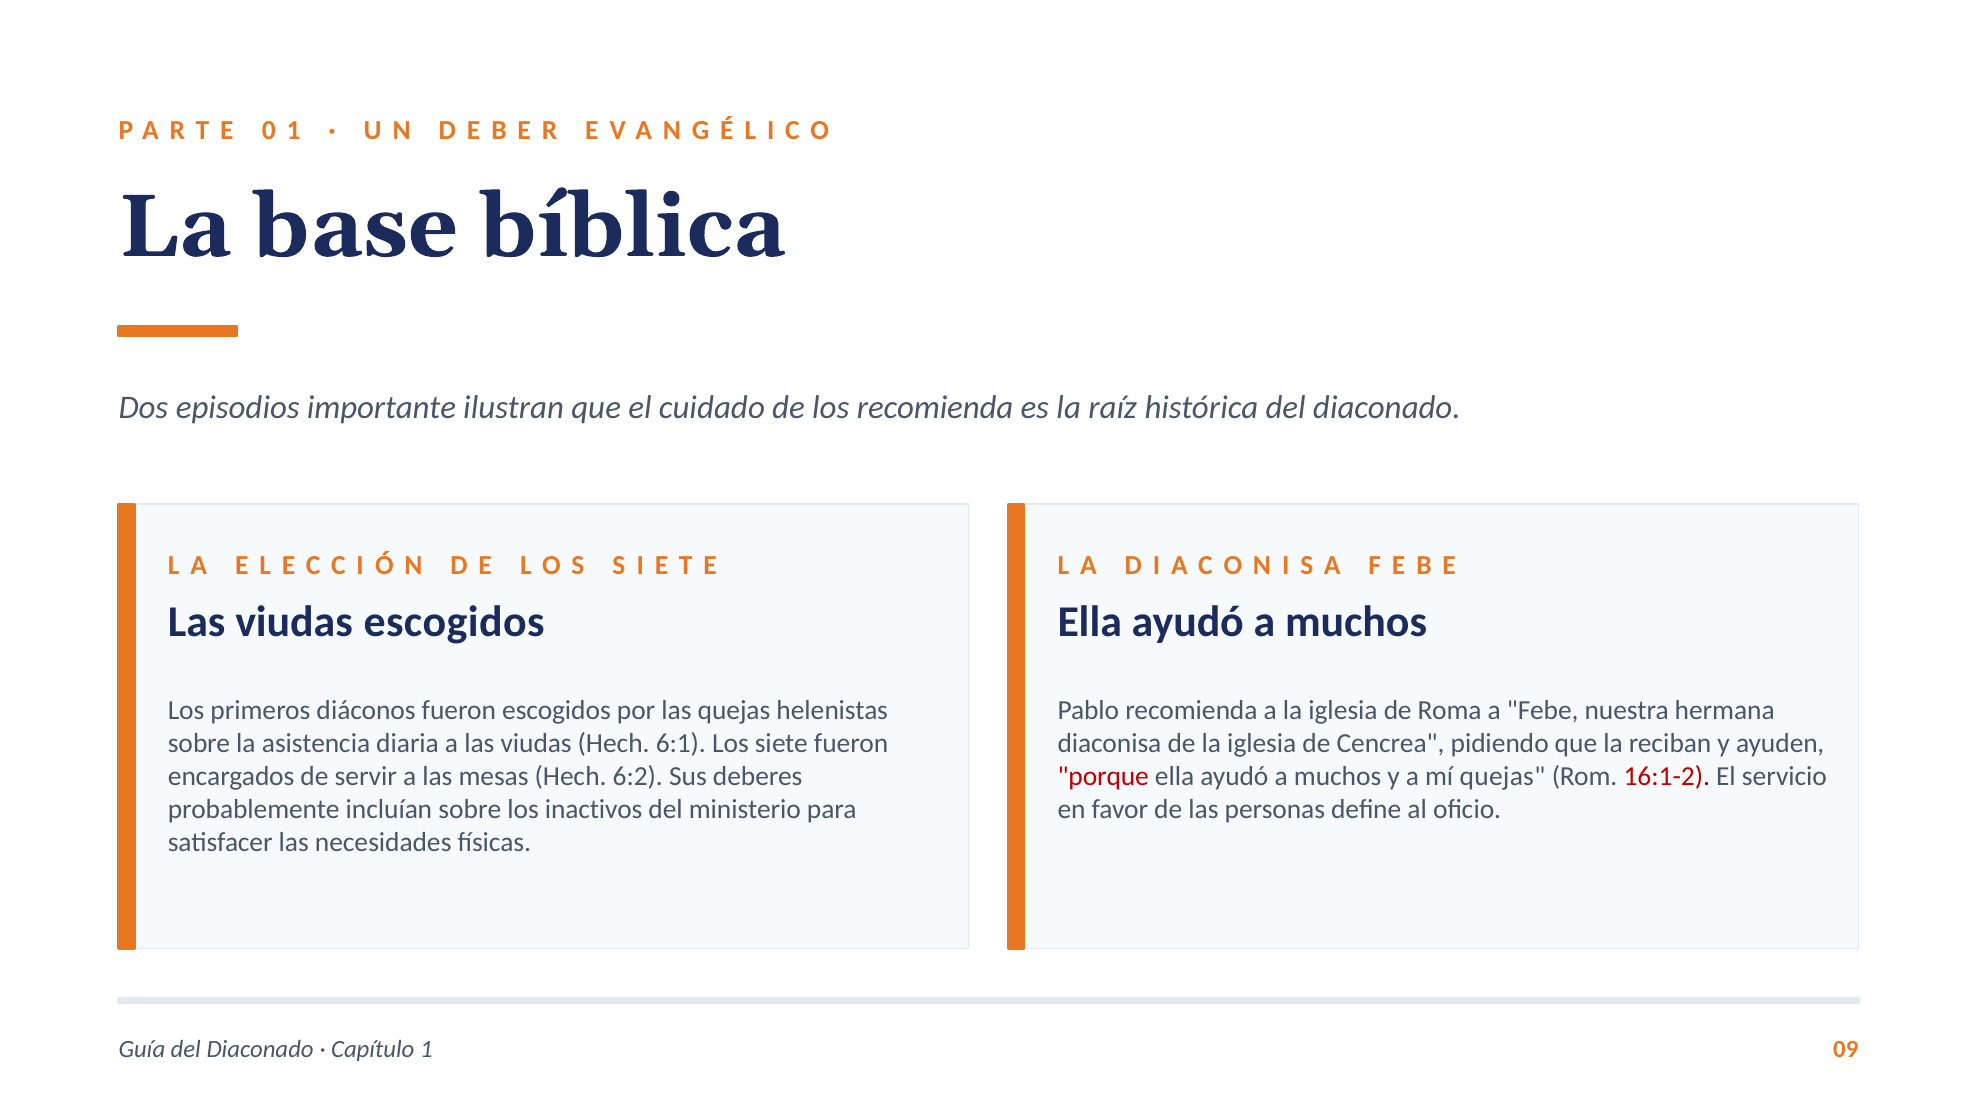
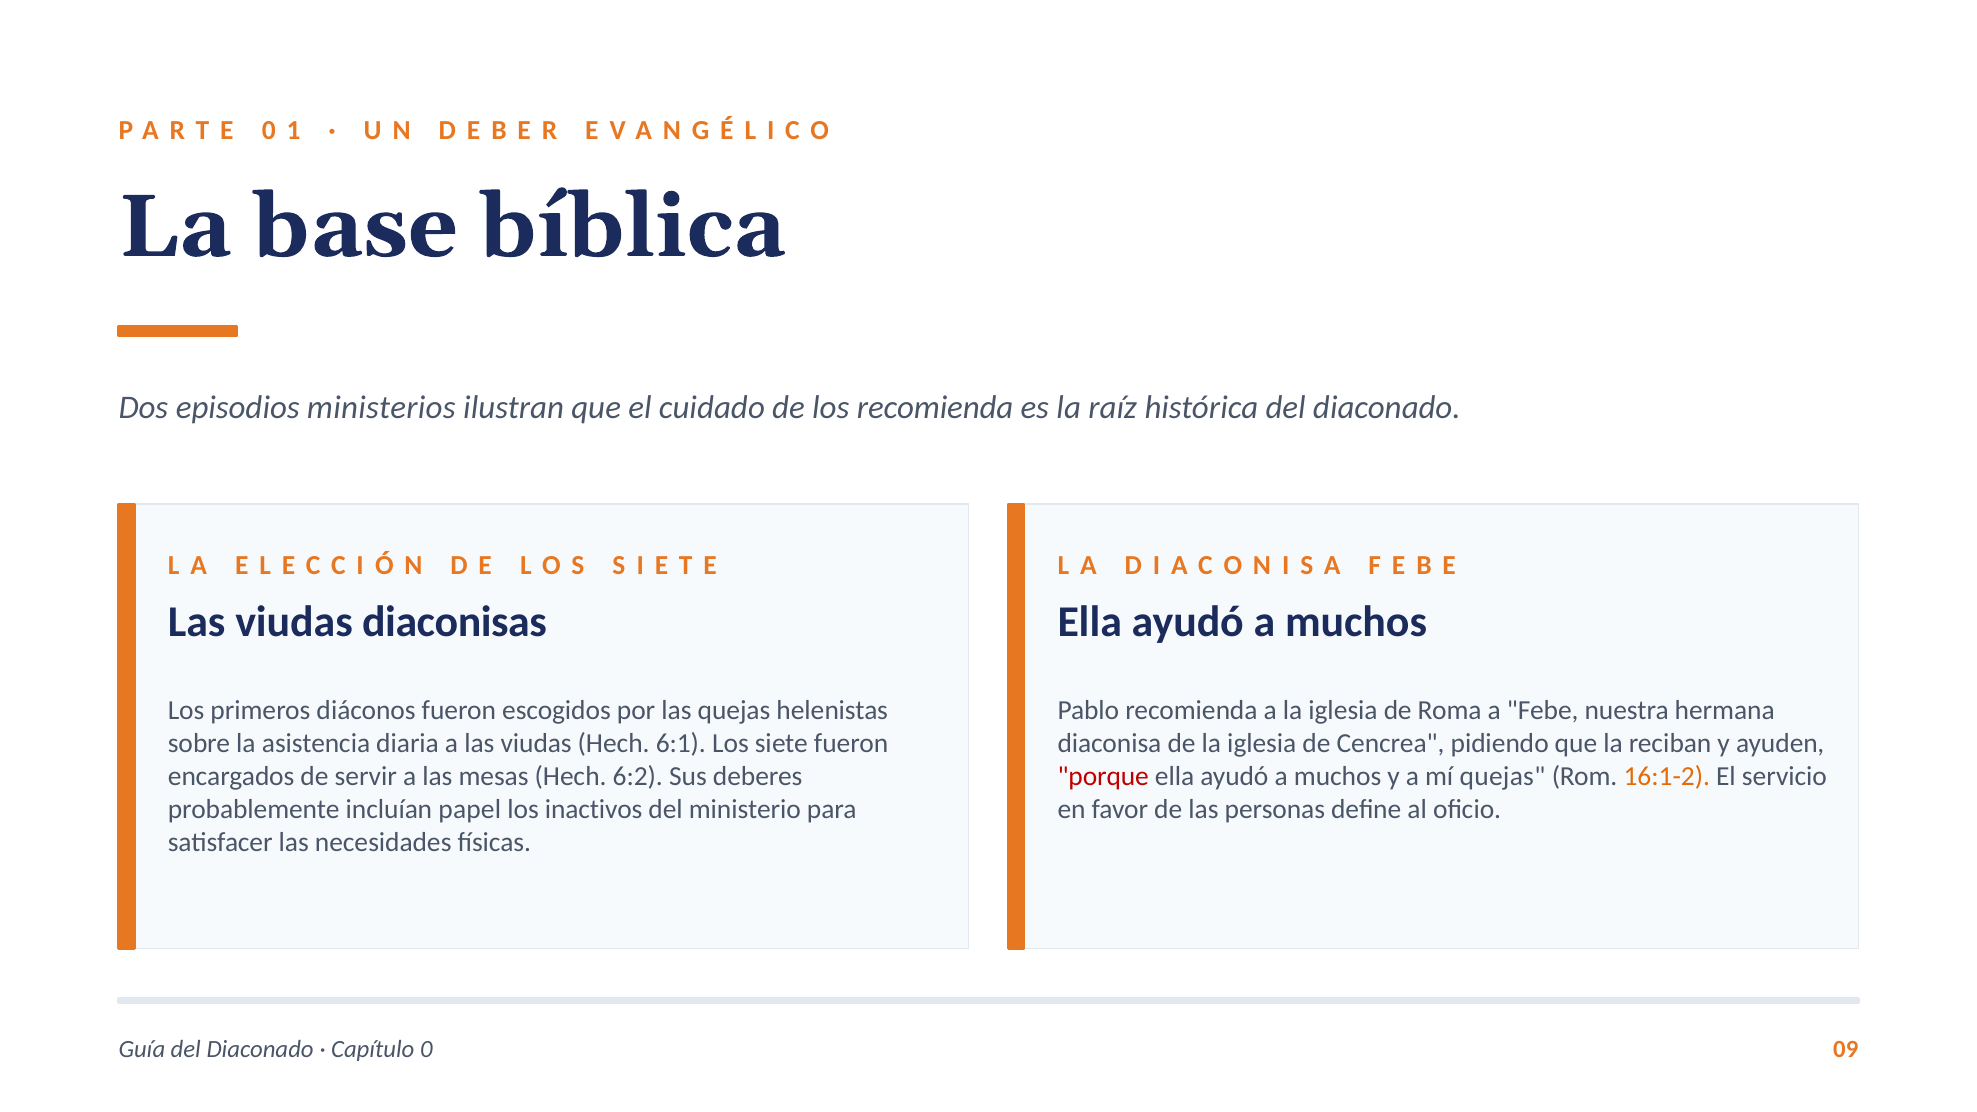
importante: importante -> ministerios (381, 408)
viudas escogidos: escogidos -> diaconisas (455, 622)
16:1-2 colour: red -> orange (1667, 776)
incluían sobre: sobre -> papel (470, 809)
Capítulo 1: 1 -> 0 (426, 1049)
